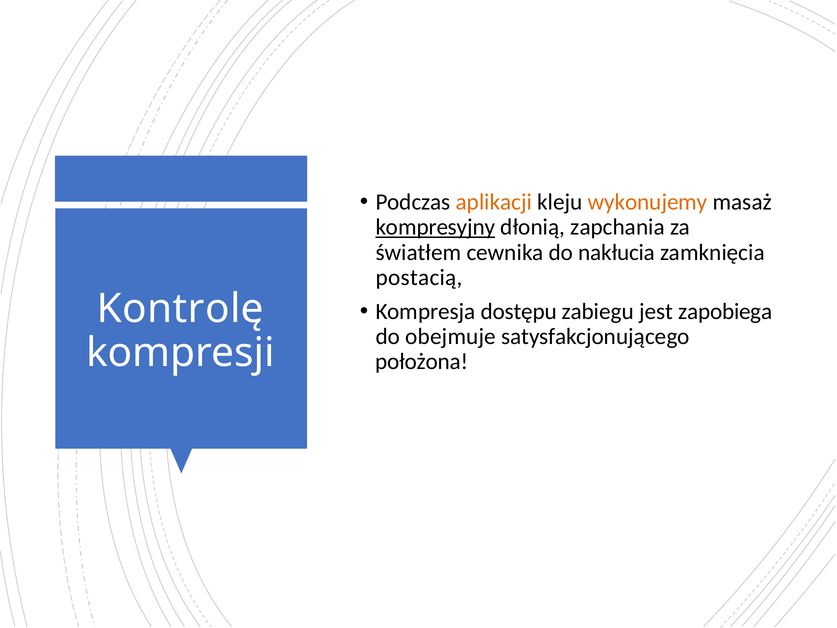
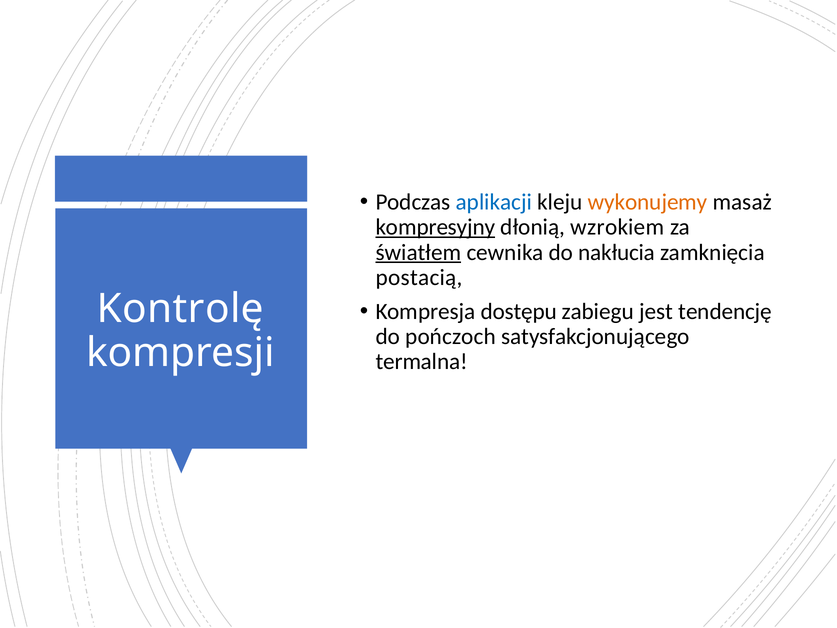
aplikacji colour: orange -> blue (494, 202)
zapchania: zapchania -> wzrokiem (617, 227)
światłem underline: none -> present (418, 252)
zapobiega: zapobiega -> tendencję (725, 311)
obejmuje: obejmuje -> pończoch (451, 336)
położona: położona -> termalna (422, 362)
